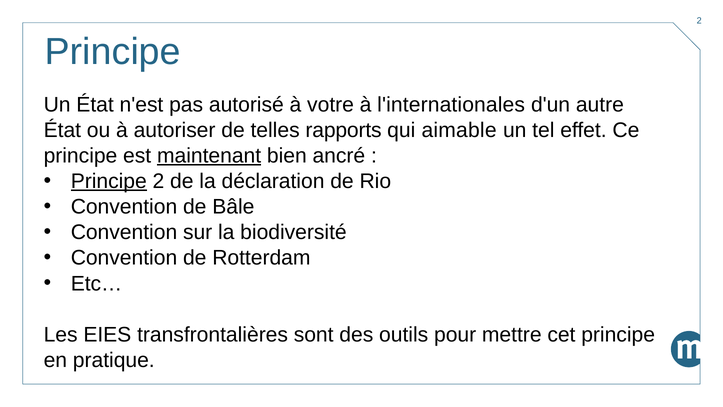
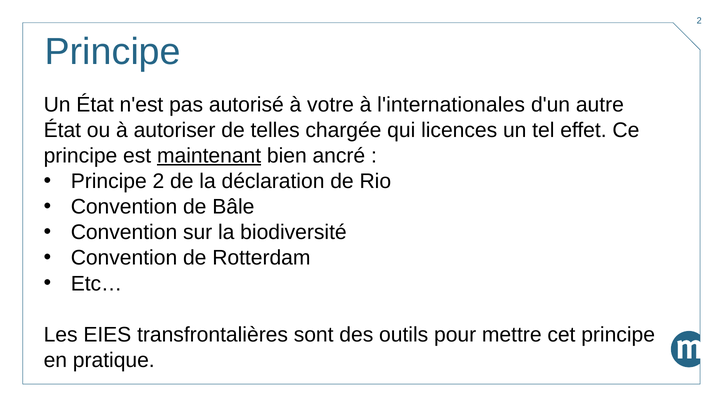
rapports: rapports -> chargée (343, 130)
aimable: aimable -> licences (459, 130)
Principe underline: present -> none (109, 181)
